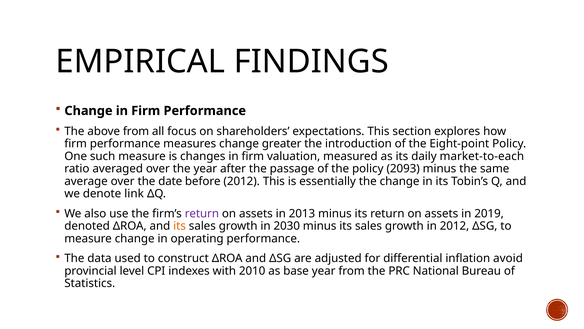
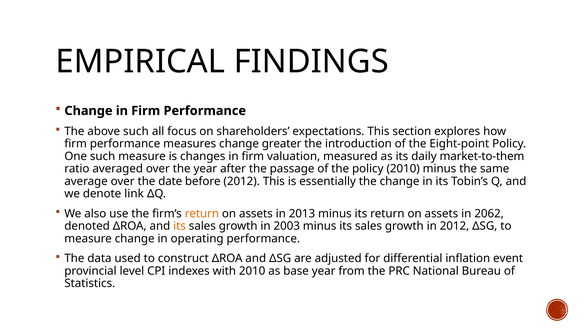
above from: from -> such (136, 131)
market-to-each: market-to-each -> market-to-them (482, 156)
policy 2093: 2093 -> 2010 (403, 169)
return colour: purple -> orange (202, 213)
2019: 2019 -> 2062 (489, 213)
2030: 2030 -> 2003 (287, 226)
avoid: avoid -> event (508, 258)
